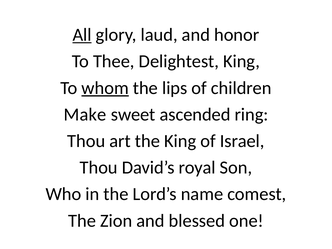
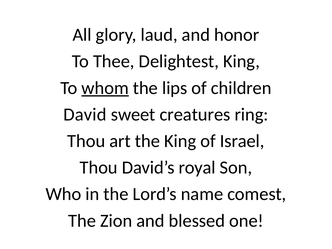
All underline: present -> none (82, 35)
Make: Make -> David (85, 115)
ascended: ascended -> creatures (195, 115)
